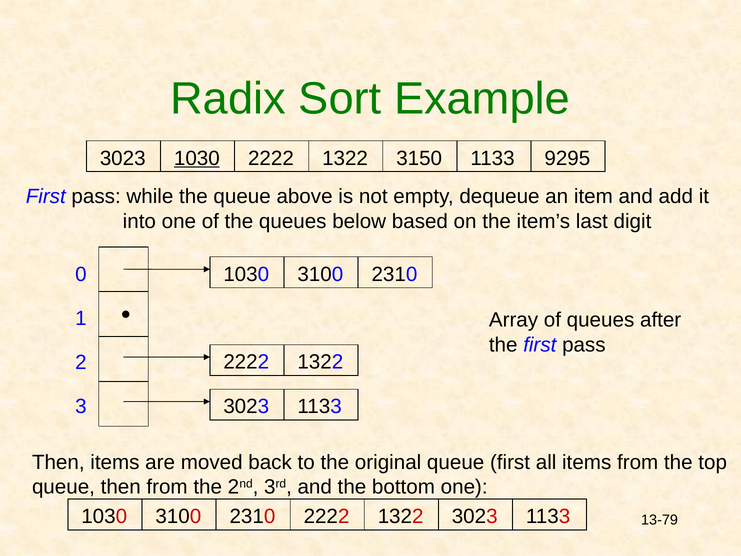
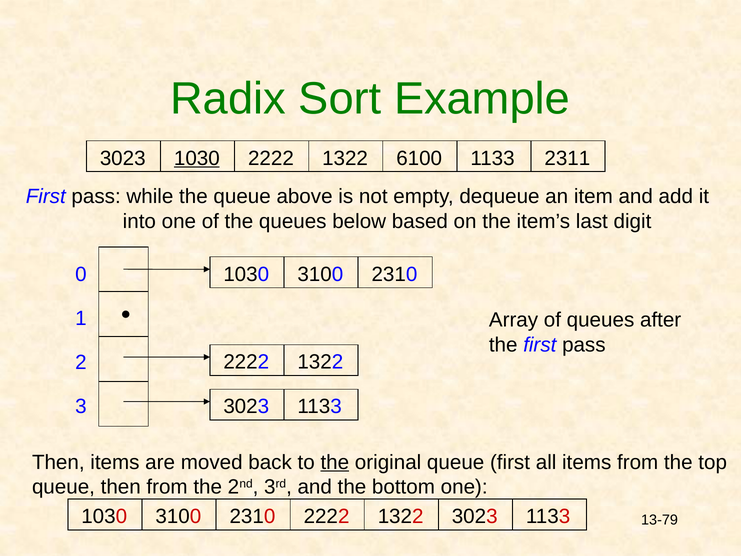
3150: 3150 -> 6100 (419, 158)
9295: 9295 -> 2311 (567, 158)
the underline: none -> present (335, 462)
